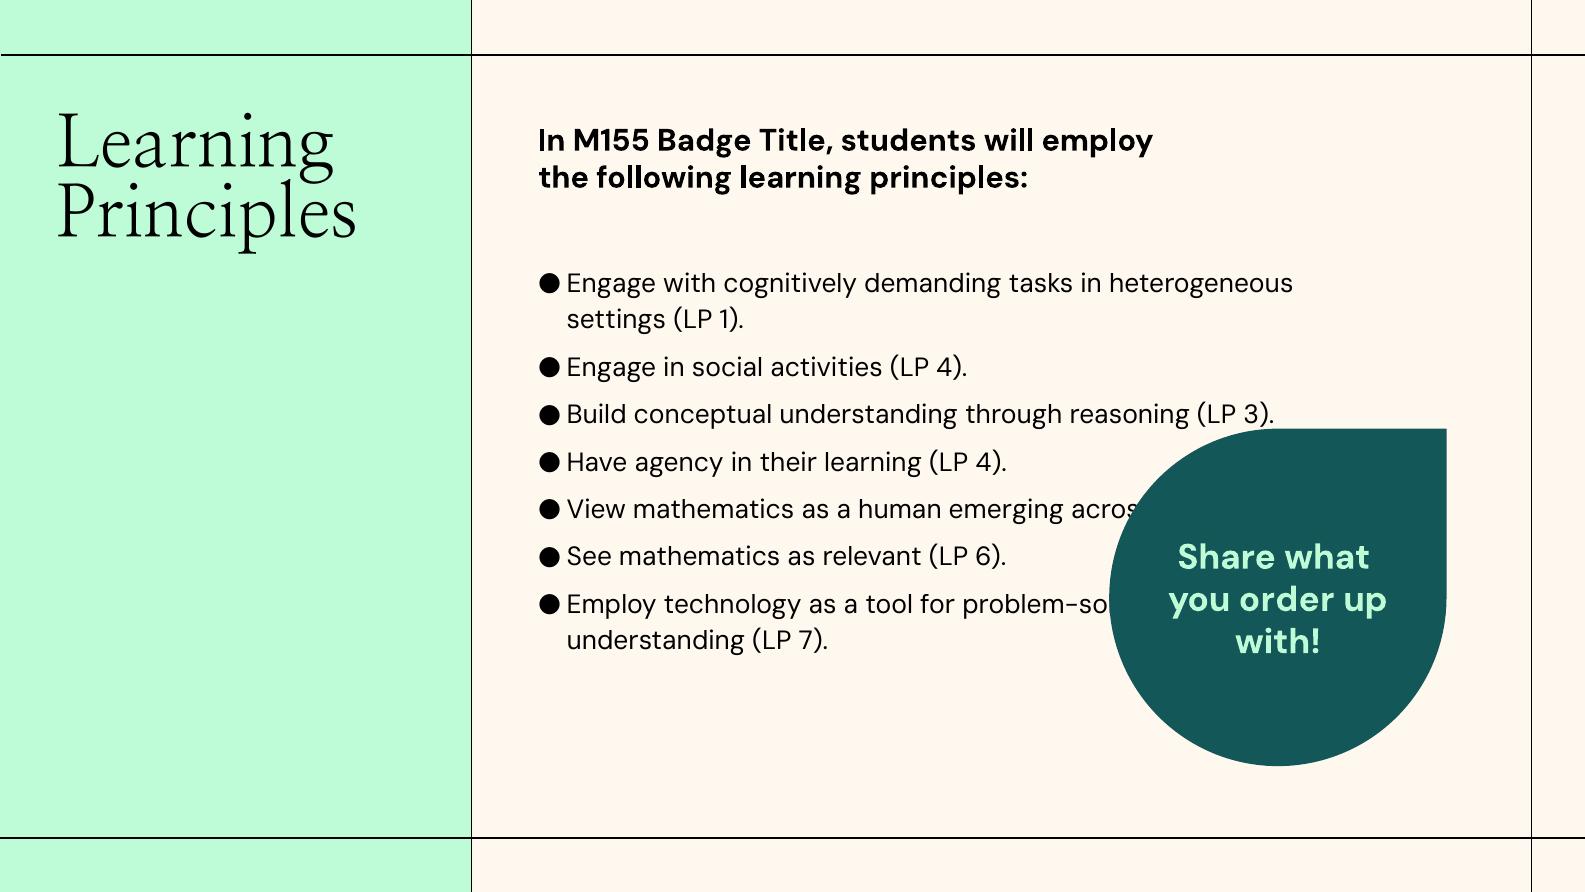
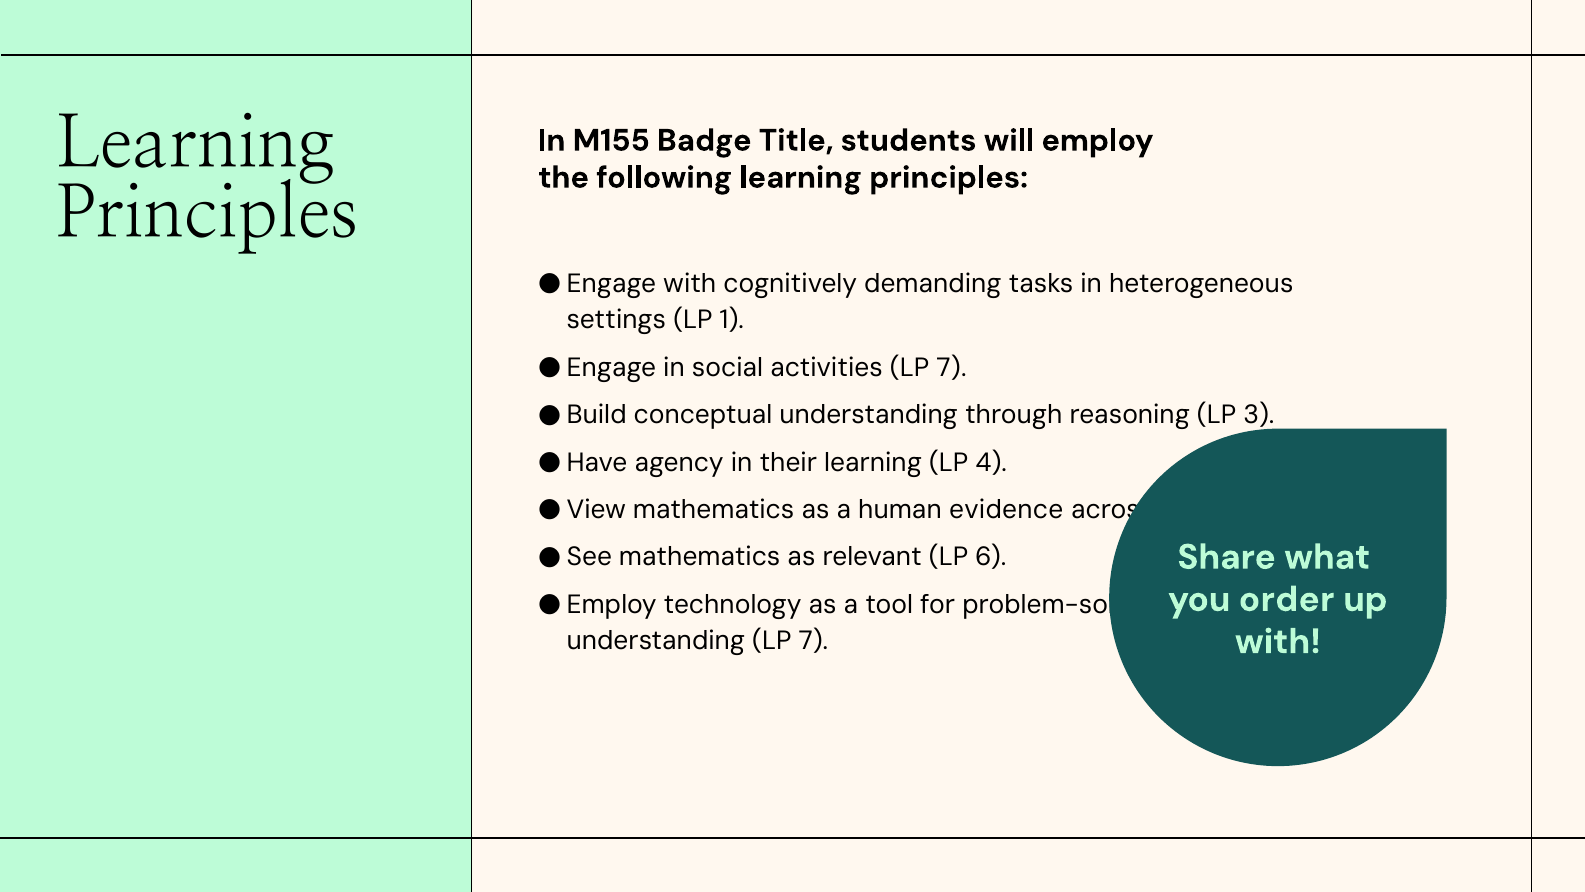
activities LP 4: 4 -> 7 (951, 367)
emerging: emerging -> evidence (1006, 510)
